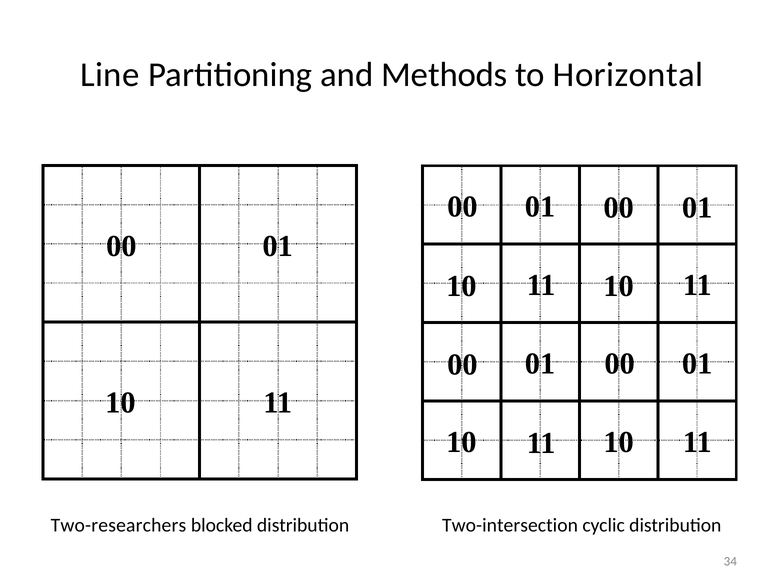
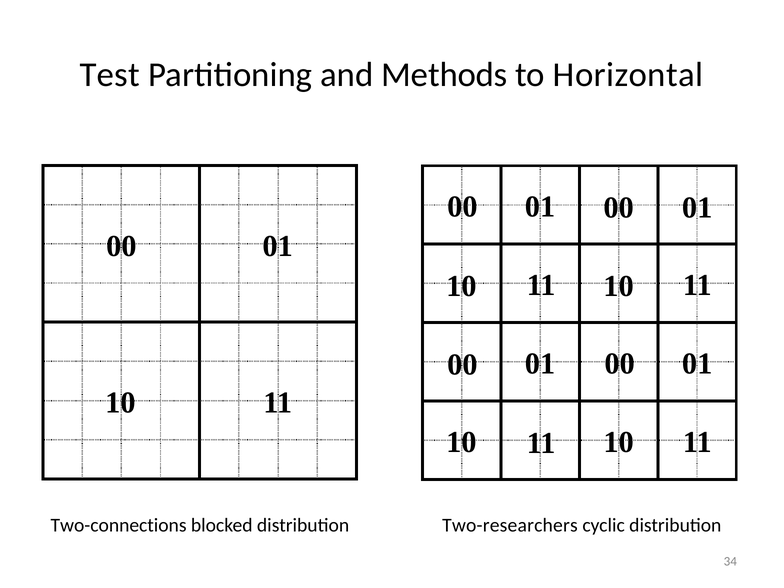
Line: Line -> Test (110, 75)
Two-researchers: Two-researchers -> Two-connections (119, 525)
Two-intersection: Two-intersection -> Two-researchers (510, 525)
